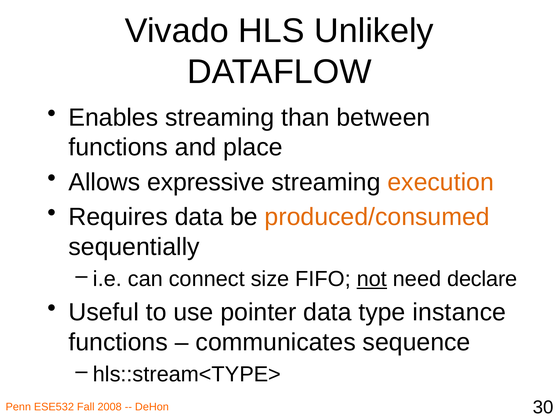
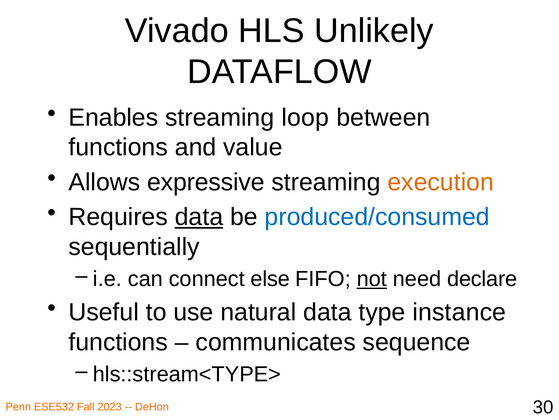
than: than -> loop (305, 117)
place: place -> value (253, 147)
data underline: none -> present (199, 217)
produced/consumed colour: orange -> blue (377, 217)
size: size -> else (270, 279)
pointer: pointer -> natural (258, 312)
2008: 2008 -> 2023 (110, 406)
